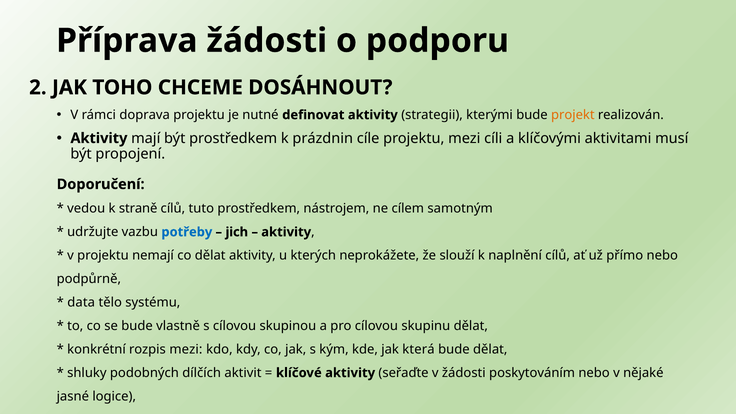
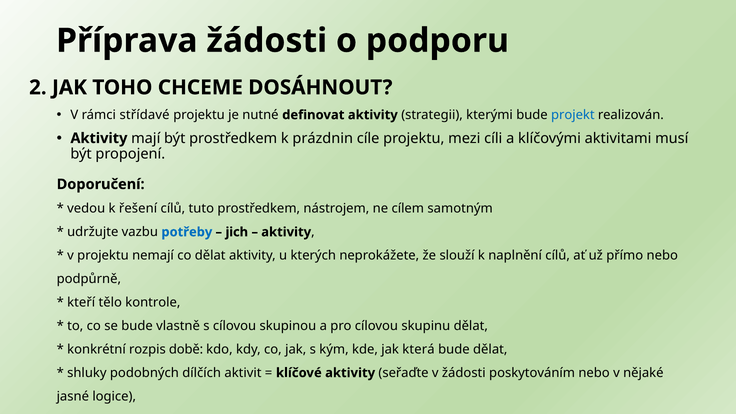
doprava: doprava -> střídavé (145, 115)
projekt colour: orange -> blue (573, 115)
straně: straně -> řešení (138, 209)
data: data -> kteří (81, 302)
systému: systému -> kontrole (153, 302)
rozpis mezi: mezi -> době (186, 349)
